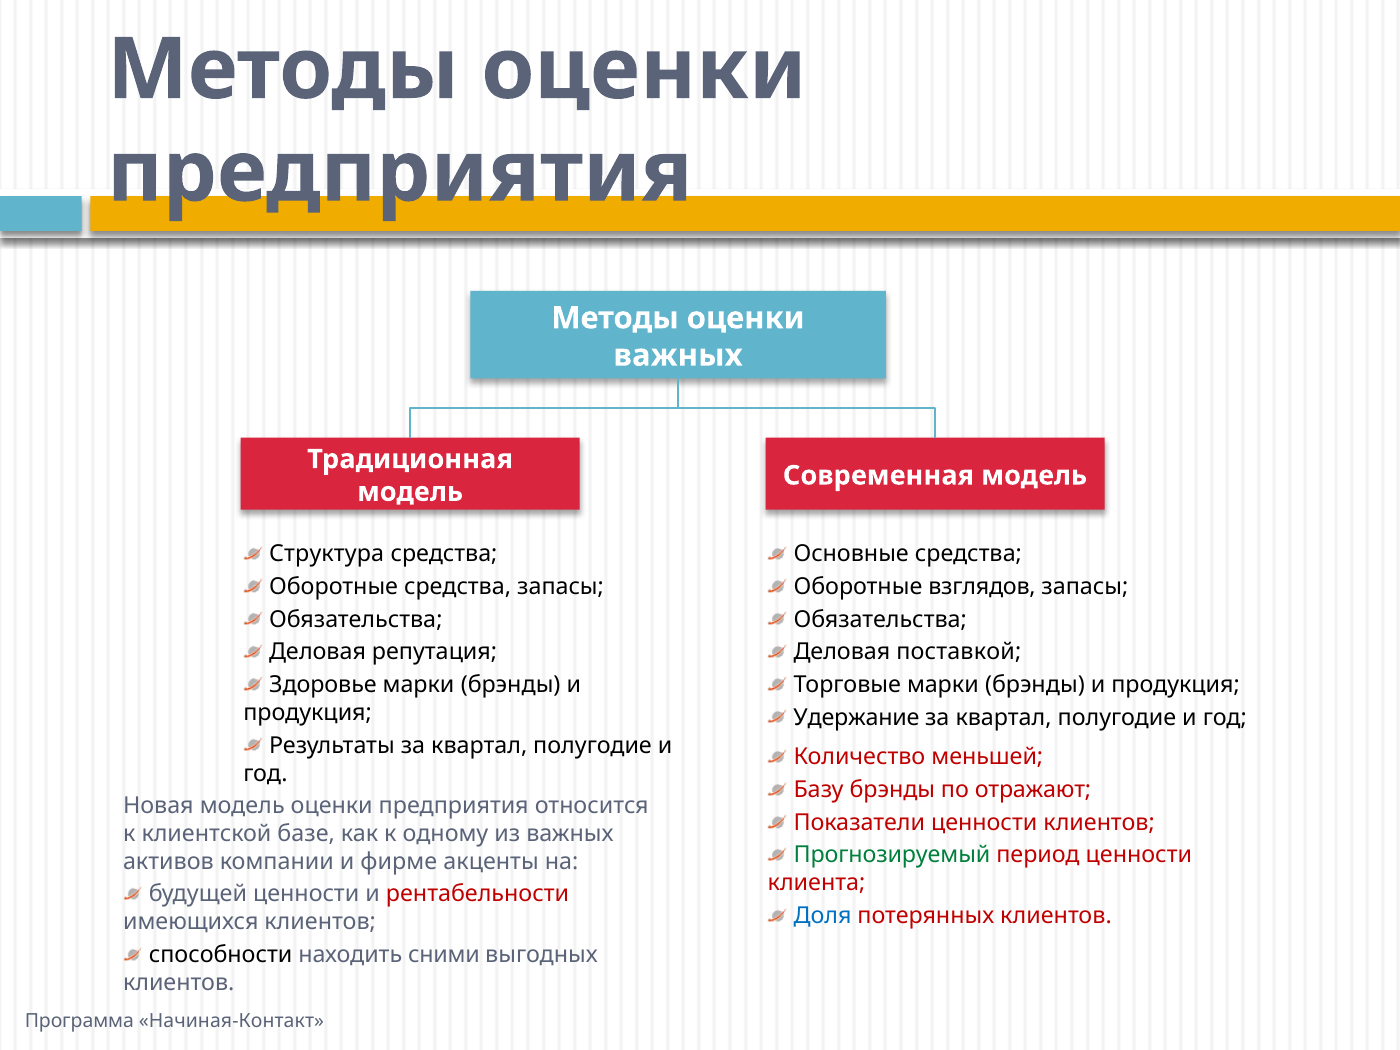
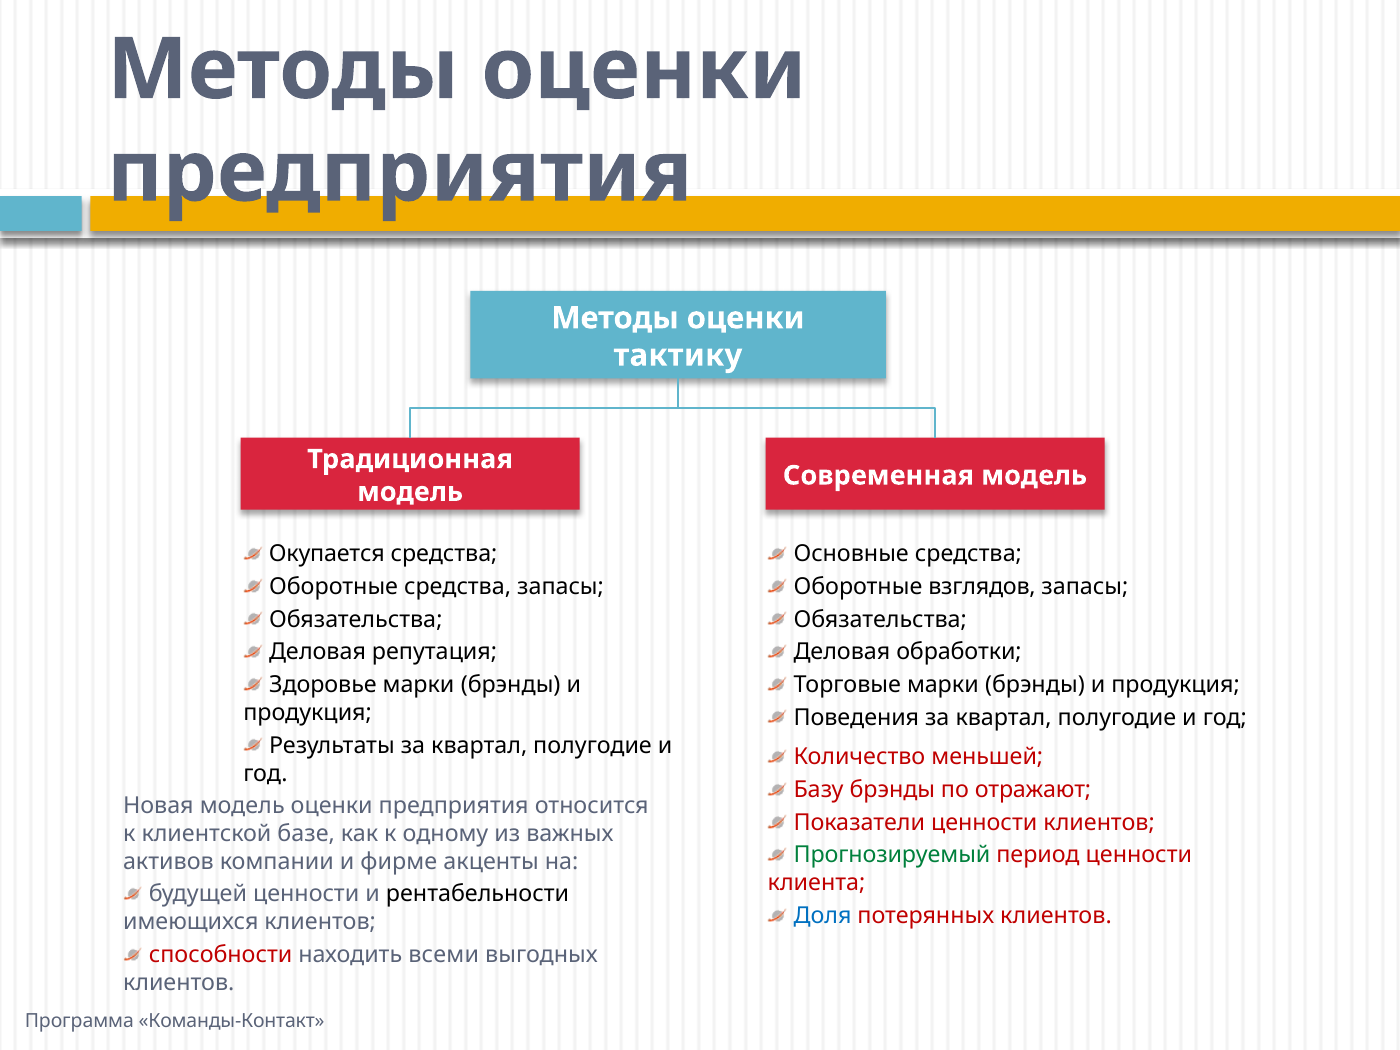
важных: важных -> тактику (678, 355)
Структура: Структура -> Окупается (327, 554)
поставкой: поставкой -> обработки (959, 652)
Удержание: Удержание -> Поведения (856, 717)
рентабельности colour: red -> black (478, 894)
способности colour: black -> red (221, 955)
сними: сними -> всеми (444, 955)
Начиная-Контакт: Начиная-Контакт -> Команды-Контакт (232, 1021)
